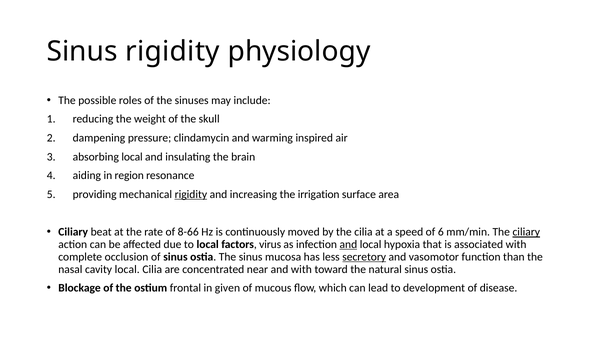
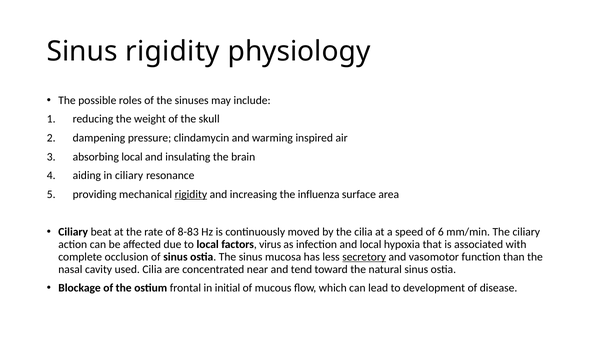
in region: region -> ciliary (129, 176)
irrigation: irrigation -> influenza (319, 195)
8-66: 8-66 -> 8-83 (188, 232)
ciliary underline: present -> none (526, 232)
and underline: present -> none (348, 245)
cavity local: local -> used (127, 270)
and with: with -> tend (301, 270)
given: given -> initial (228, 288)
